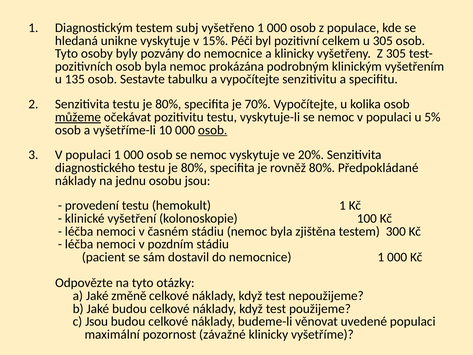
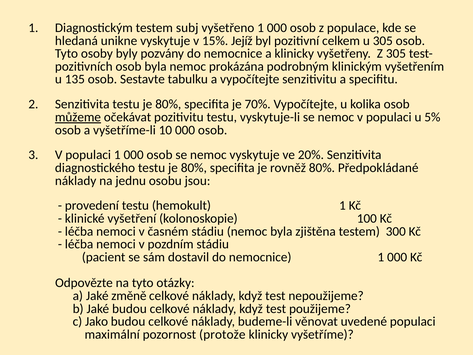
Péči: Péči -> Jejíž (242, 41)
osob underline: present -> none (213, 130)
c Jsou: Jsou -> Jako (97, 321)
závažné: závažné -> protože (222, 334)
